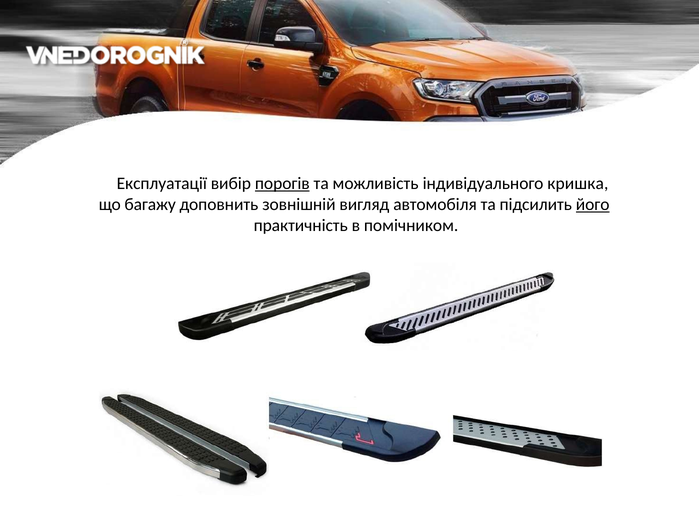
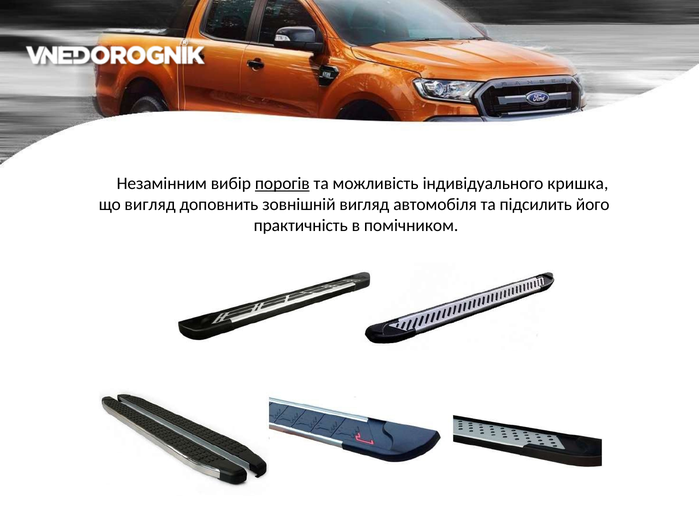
Експлуатації: Експлуатації -> Незамінним (162, 183)
що багажу: багажу -> вигляд (150, 204)
його underline: present -> none (593, 204)
